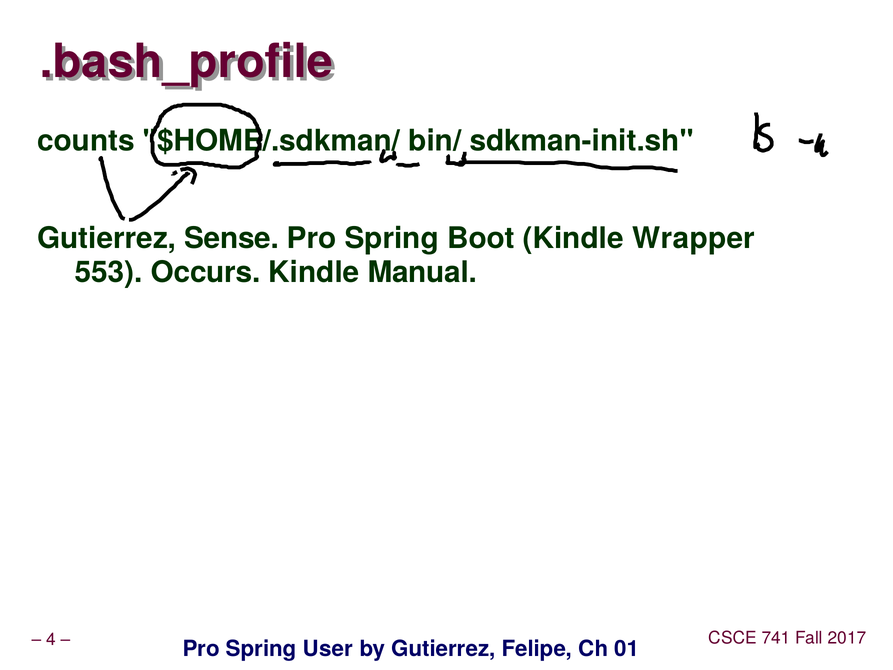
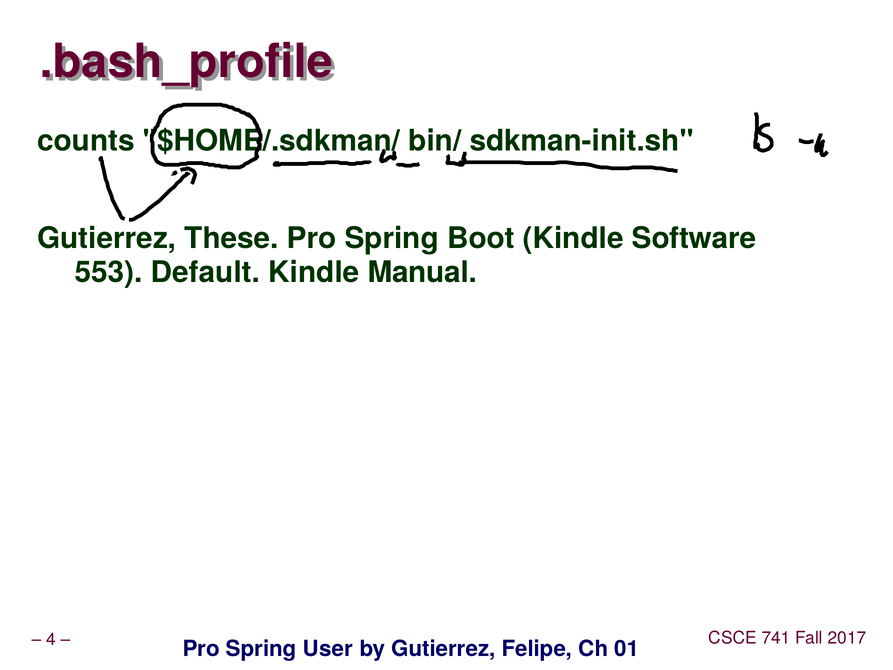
Sense: Sense -> These (232, 238)
Wrapper: Wrapper -> Software (694, 238)
Occurs: Occurs -> Default (206, 272)
